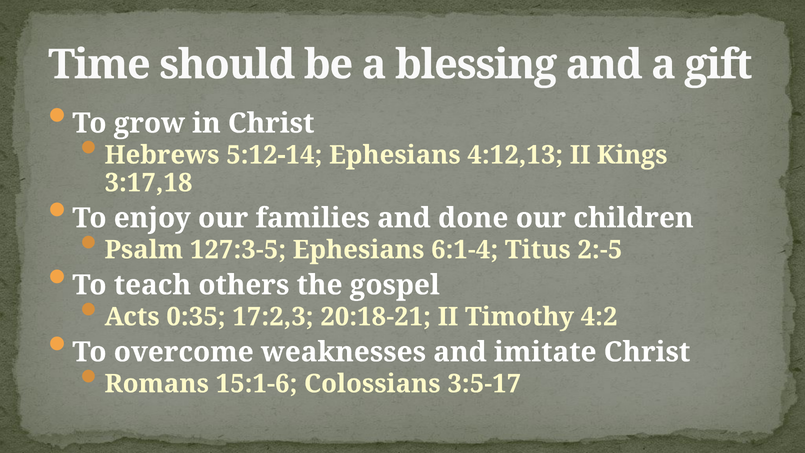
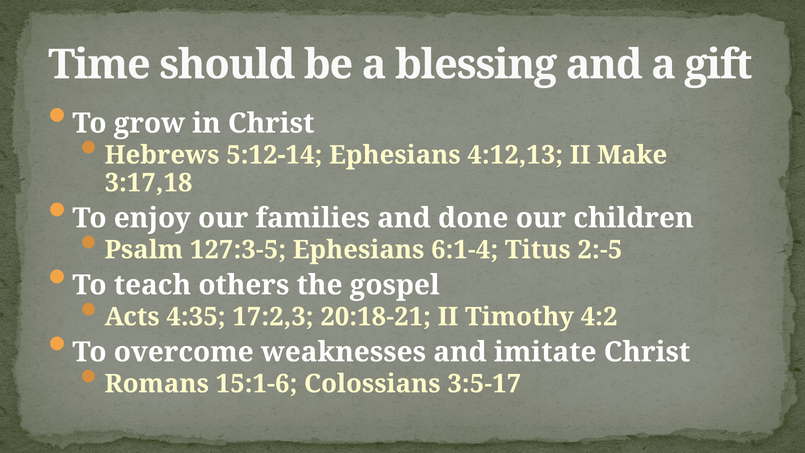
Kings: Kings -> Make (632, 155)
0:35: 0:35 -> 4:35 (196, 317)
